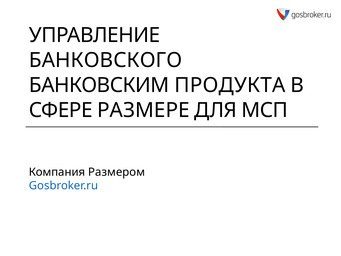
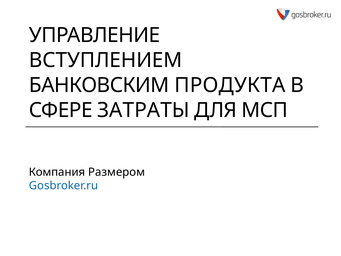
БАНКОВСКОГО: БАНКОВСКОГО -> ВСТУПЛЕНИЕМ (106, 60)
РАЗМЕРЕ: РАЗМЕРЕ -> ЗАТРАТЫ (143, 110)
